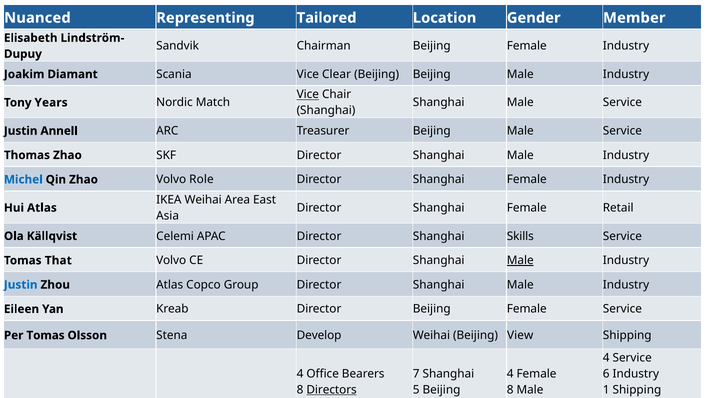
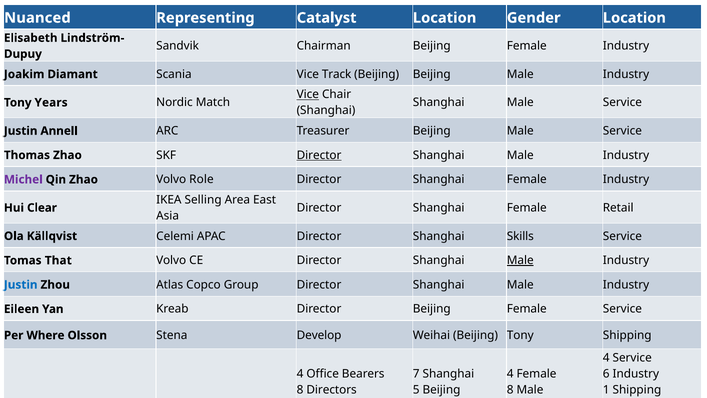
Tailored: Tailored -> Catalyst (327, 18)
Gender Member: Member -> Location (634, 18)
Clear: Clear -> Track (337, 74)
Director underline: none -> present (319, 155)
Michel colour: blue -> purple (23, 179)
IKEA Weihai: Weihai -> Selling (203, 200)
Hui Atlas: Atlas -> Clear (42, 208)
Per Tomas: Tomas -> Where (45, 335)
Beijing View: View -> Tony (520, 335)
Directors underline: present -> none (332, 389)
